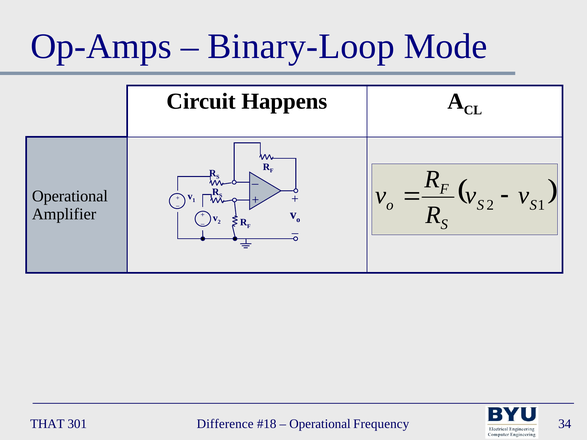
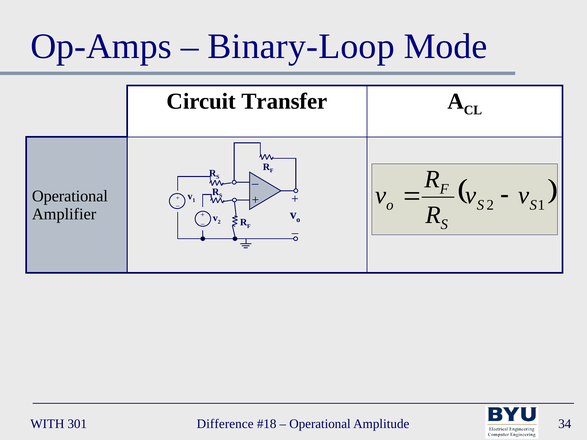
Happens: Happens -> Transfer (284, 101)
THAT: THAT -> WITH (47, 424)
Frequency: Frequency -> Amplitude (381, 424)
